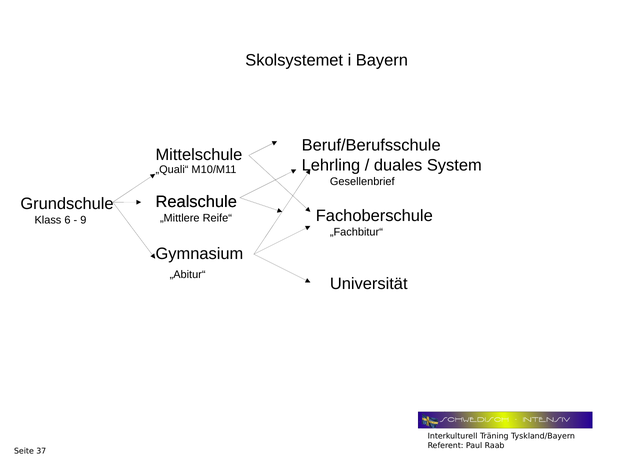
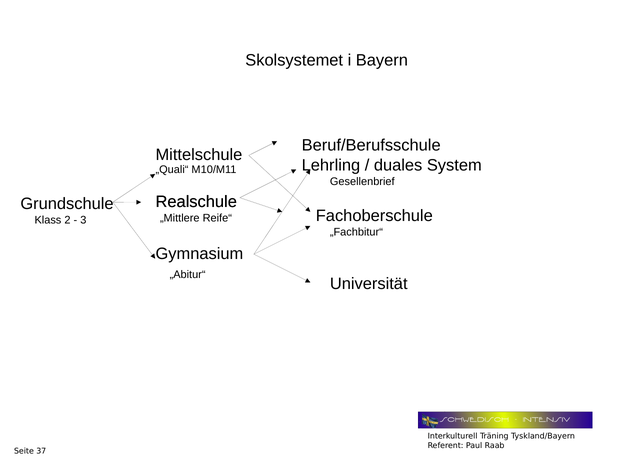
6: 6 -> 2 (67, 220)
9: 9 -> 3 (83, 220)
